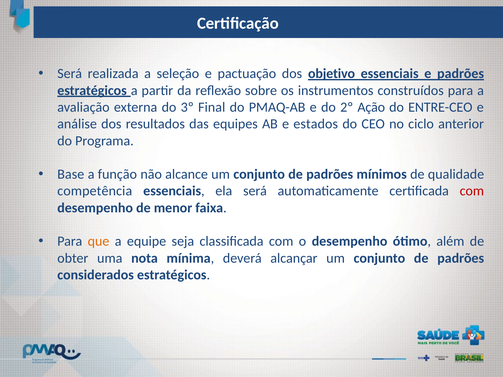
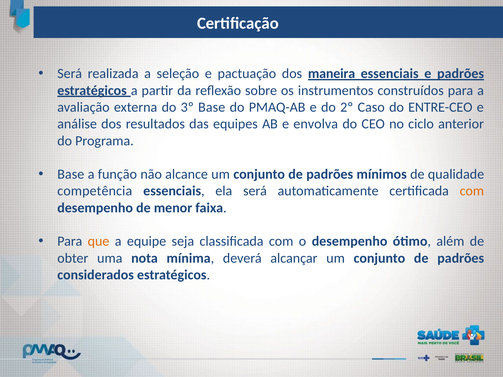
objetivo: objetivo -> maneira (332, 74)
3º Final: Final -> Base (212, 107)
Ação: Ação -> Caso (371, 107)
estados: estados -> envolva (316, 124)
com colour: red -> orange (472, 191)
